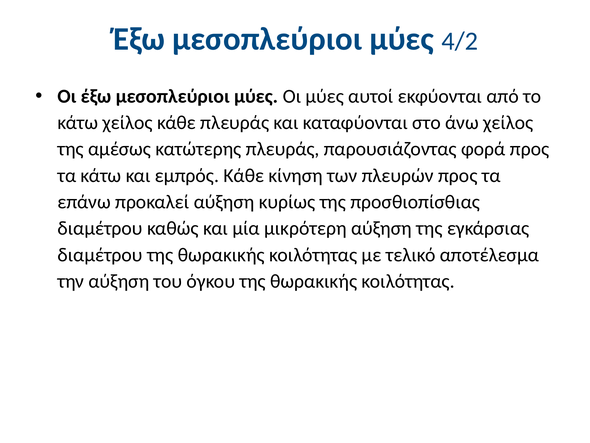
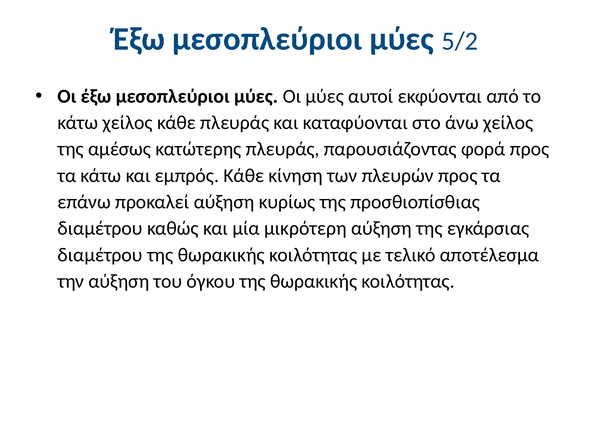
4/2: 4/2 -> 5/2 (460, 41)
